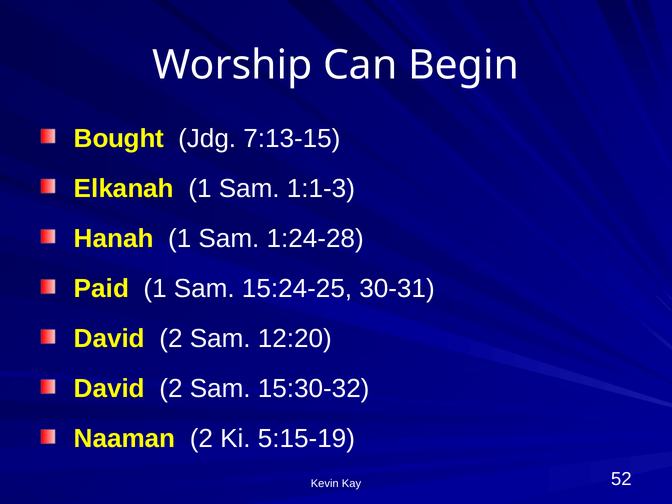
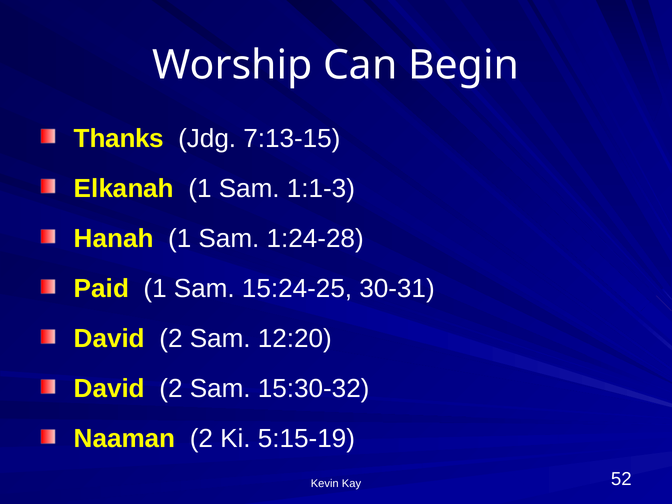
Bought: Bought -> Thanks (119, 138)
